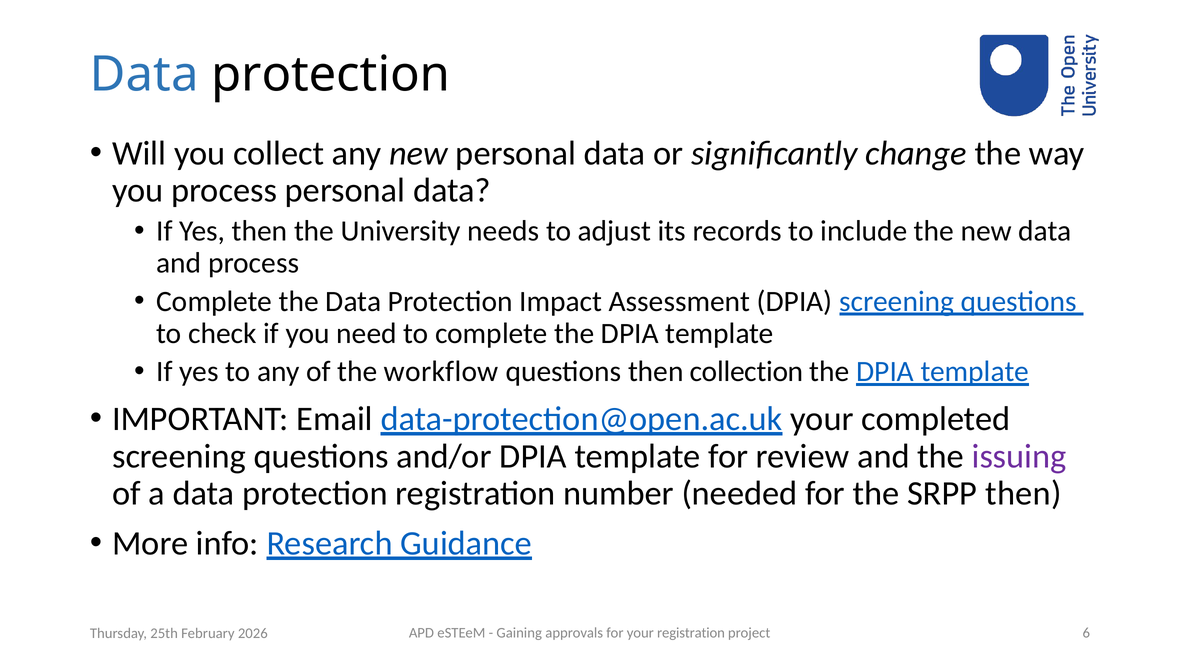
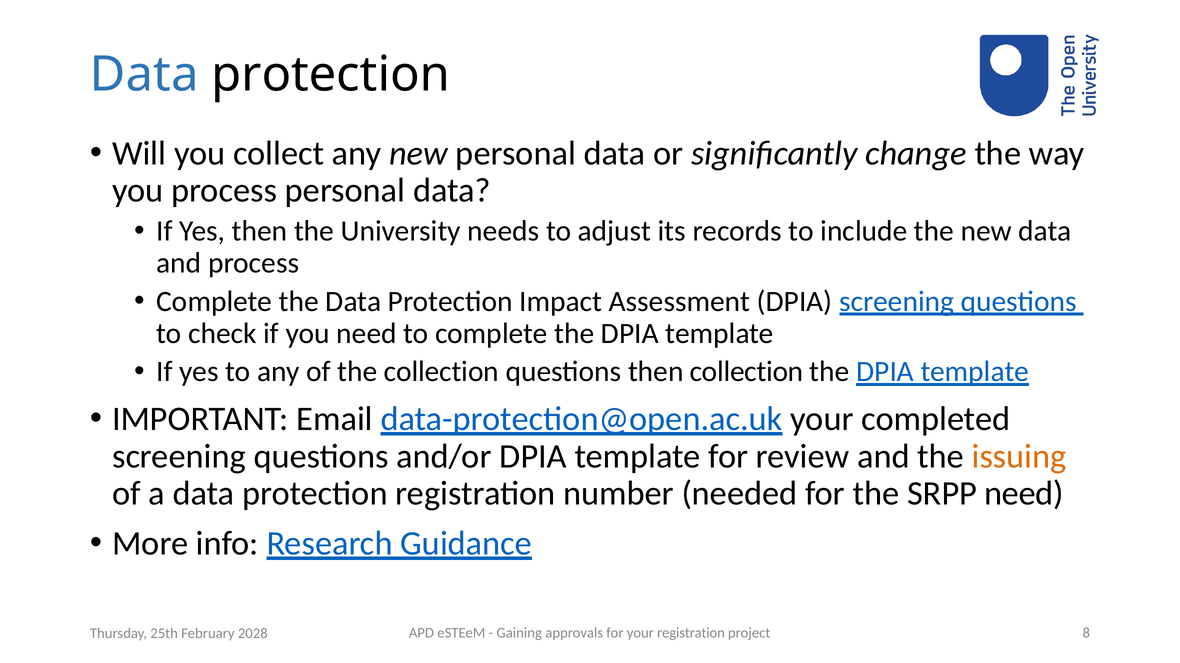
the workflow: workflow -> collection (441, 372)
issuing colour: purple -> orange (1019, 457)
SRPP then: then -> need (1024, 494)
6: 6 -> 8 (1086, 634)
2026: 2026 -> 2028 (253, 634)
